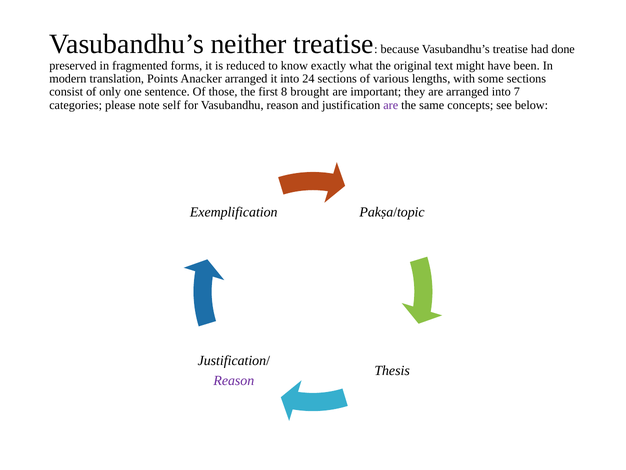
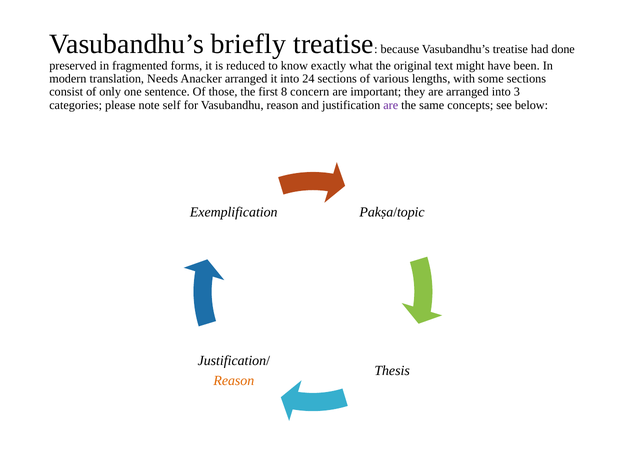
neither: neither -> briefly (248, 44)
Points: Points -> Needs (163, 79)
brought: brought -> concern (310, 92)
7: 7 -> 3 (517, 92)
Reason colour: purple -> orange (234, 380)
